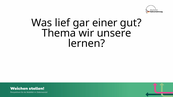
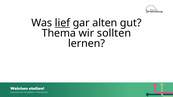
lief underline: none -> present (62, 23)
einer: einer -> alten (105, 23)
unsere: unsere -> sollten (114, 33)
